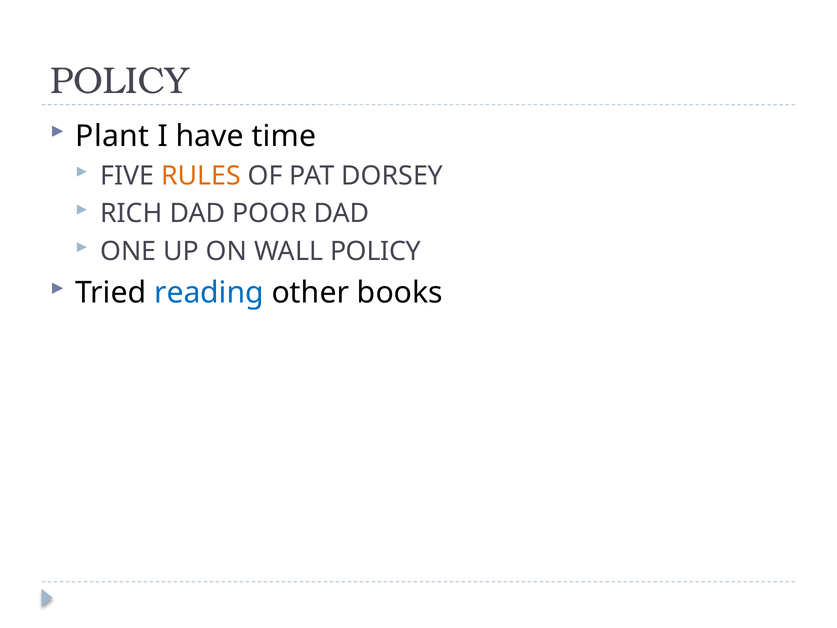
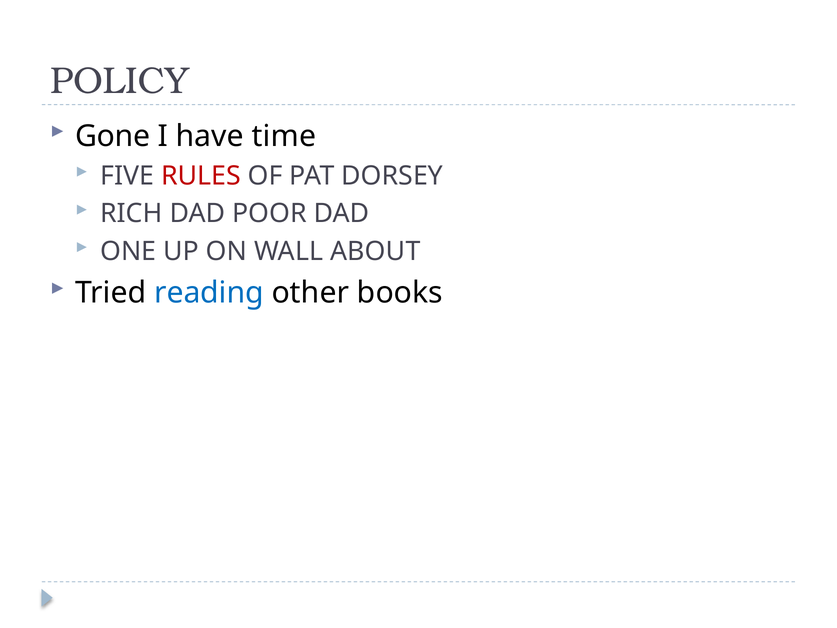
Plant: Plant -> Gone (113, 136)
RULES colour: orange -> red (201, 176)
WALL POLICY: POLICY -> ABOUT (375, 251)
